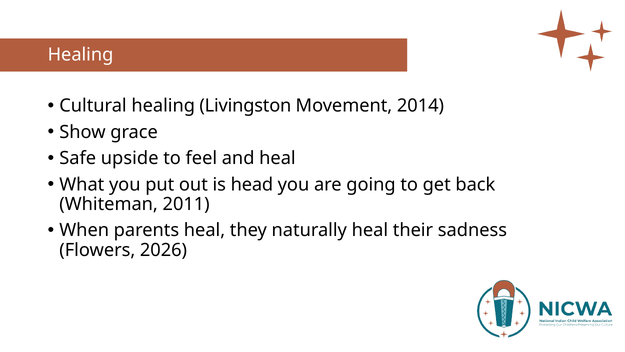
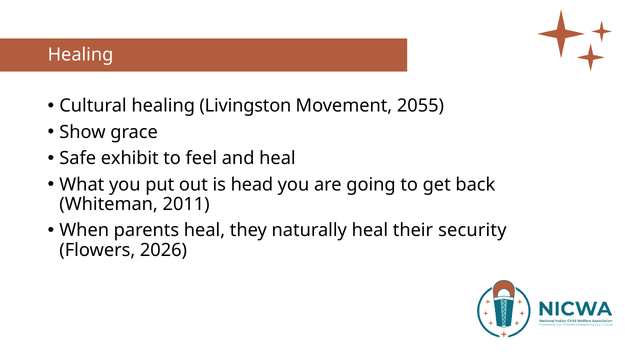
2014: 2014 -> 2055 (420, 106)
upside: upside -> exhibit (130, 158)
sadness: sadness -> security (472, 230)
